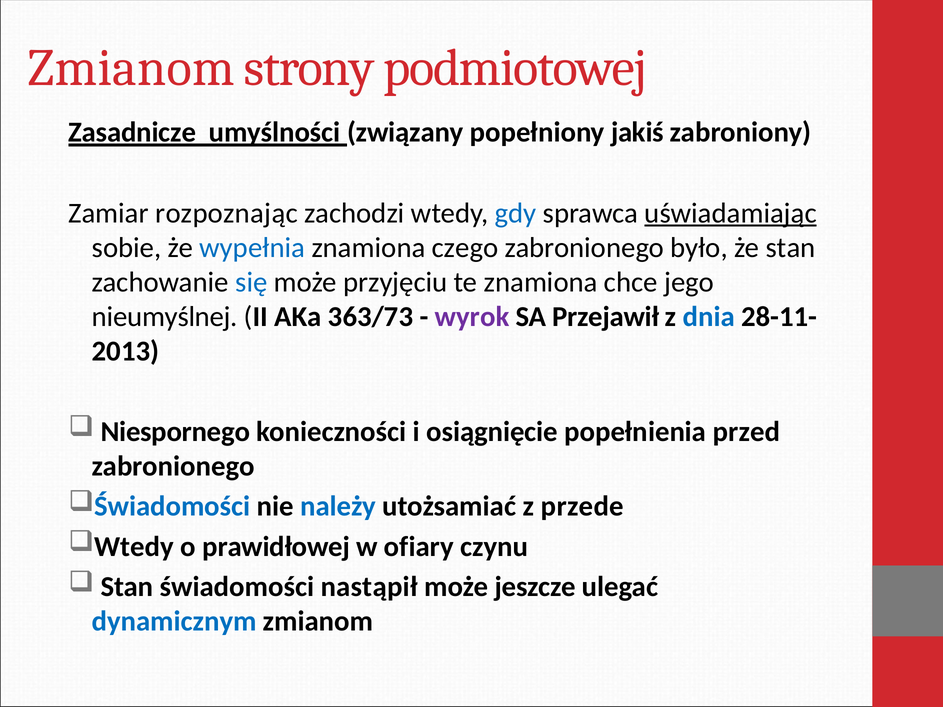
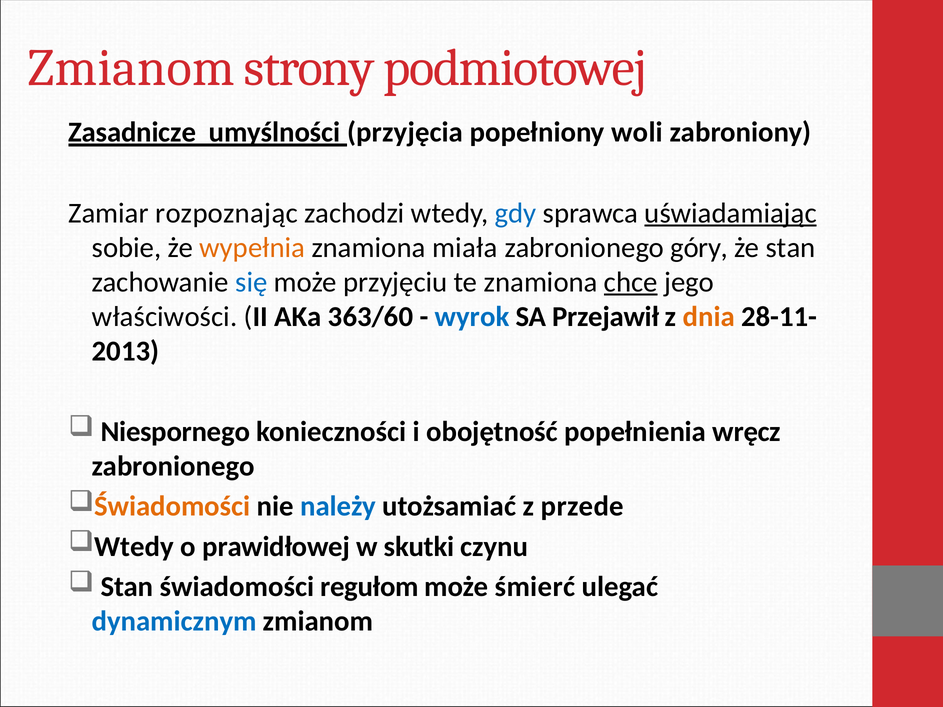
związany: związany -> przyjęcia (405, 133)
jakiś: jakiś -> woli (637, 133)
wypełnia colour: blue -> orange (252, 248)
czego: czego -> miała (465, 248)
było: było -> góry (699, 248)
chce underline: none -> present (631, 282)
nieumyślnej: nieumyślnej -> właściwości (165, 317)
363/73: 363/73 -> 363/60 (371, 317)
wyrok colour: purple -> blue (472, 317)
dnia colour: blue -> orange (709, 317)
osiągnięcie: osiągnięcie -> obojętność (492, 432)
przed: przed -> wręcz (747, 432)
Świadomości colour: blue -> orange (172, 507)
ofiary: ofiary -> skutki (419, 547)
nastąpił: nastąpił -> regułom (369, 587)
jeszcze: jeszcze -> śmierć (535, 587)
